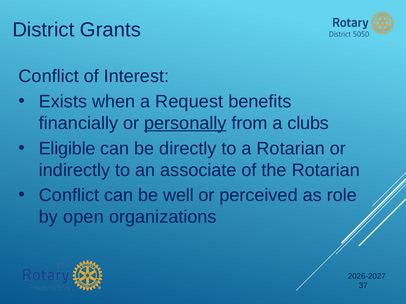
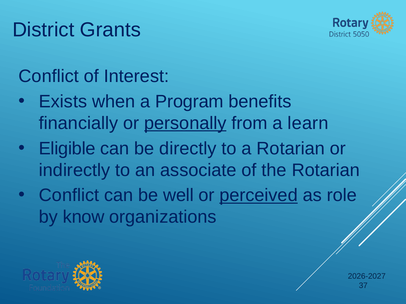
Request: Request -> Program (189, 102)
clubs: clubs -> learn (308, 123)
perceived underline: none -> present (259, 196)
open: open -> know (84, 217)
